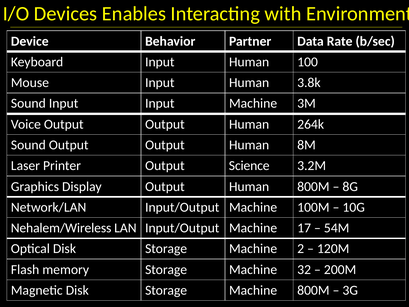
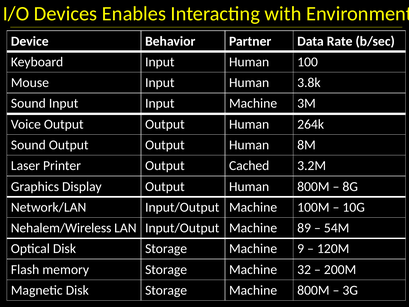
Science: Science -> Cached (249, 166)
17: 17 -> 89 (304, 228)
2: 2 -> 9 (301, 249)
